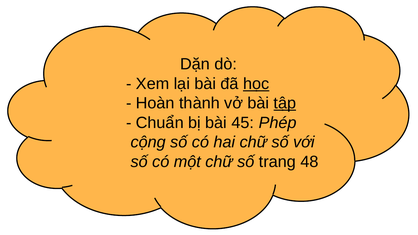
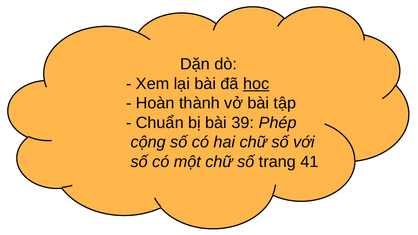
tập underline: present -> none (285, 103)
45: 45 -> 39 (243, 123)
48: 48 -> 41 (309, 162)
